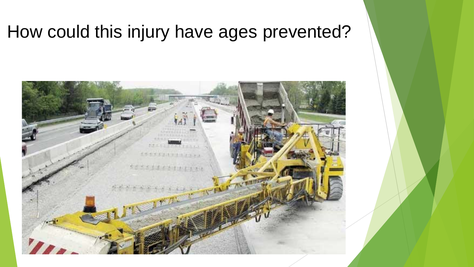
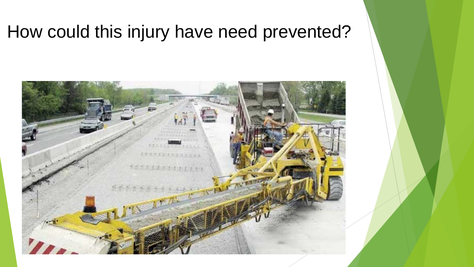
ages: ages -> need (238, 32)
